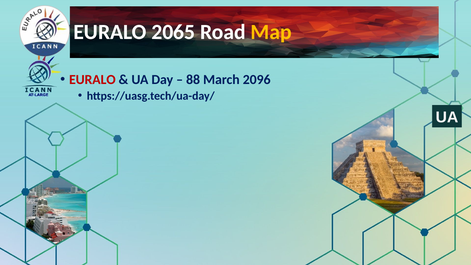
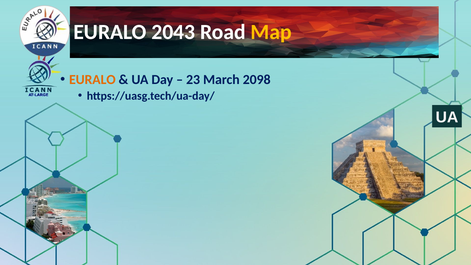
2065: 2065 -> 2043 (173, 32)
EURALO colour: red -> orange (92, 80)
88: 88 -> 23 (193, 80)
2096: 2096 -> 2098 (257, 80)
